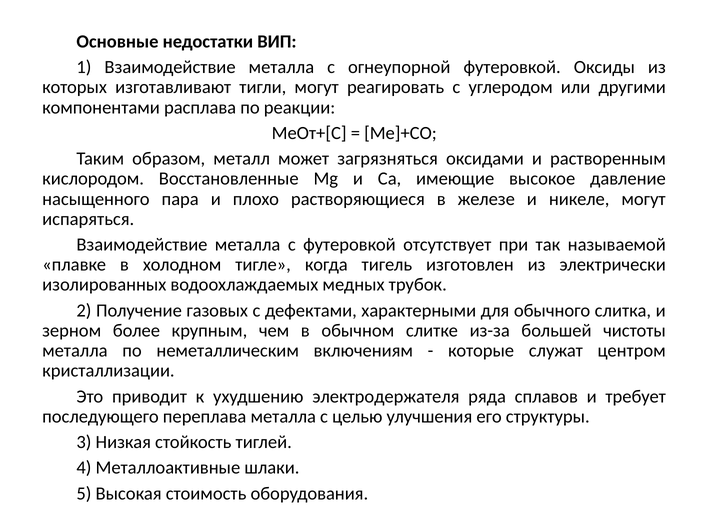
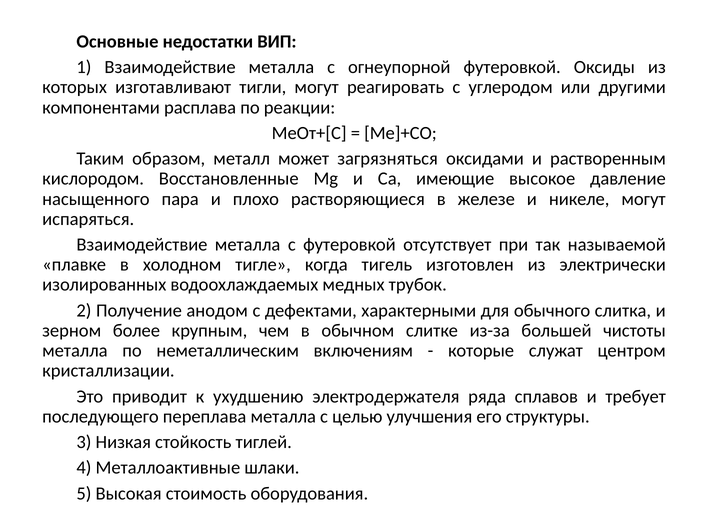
газовых: газовых -> анодом (217, 311)
